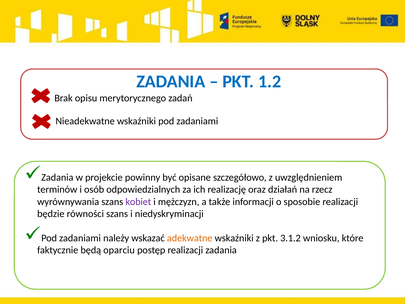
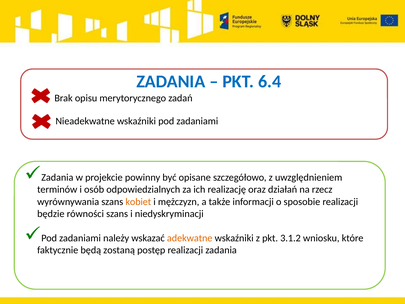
1.2: 1.2 -> 6.4 (270, 82)
kobiet colour: purple -> orange (138, 202)
oparciu: oparciu -> zostaną (119, 250)
